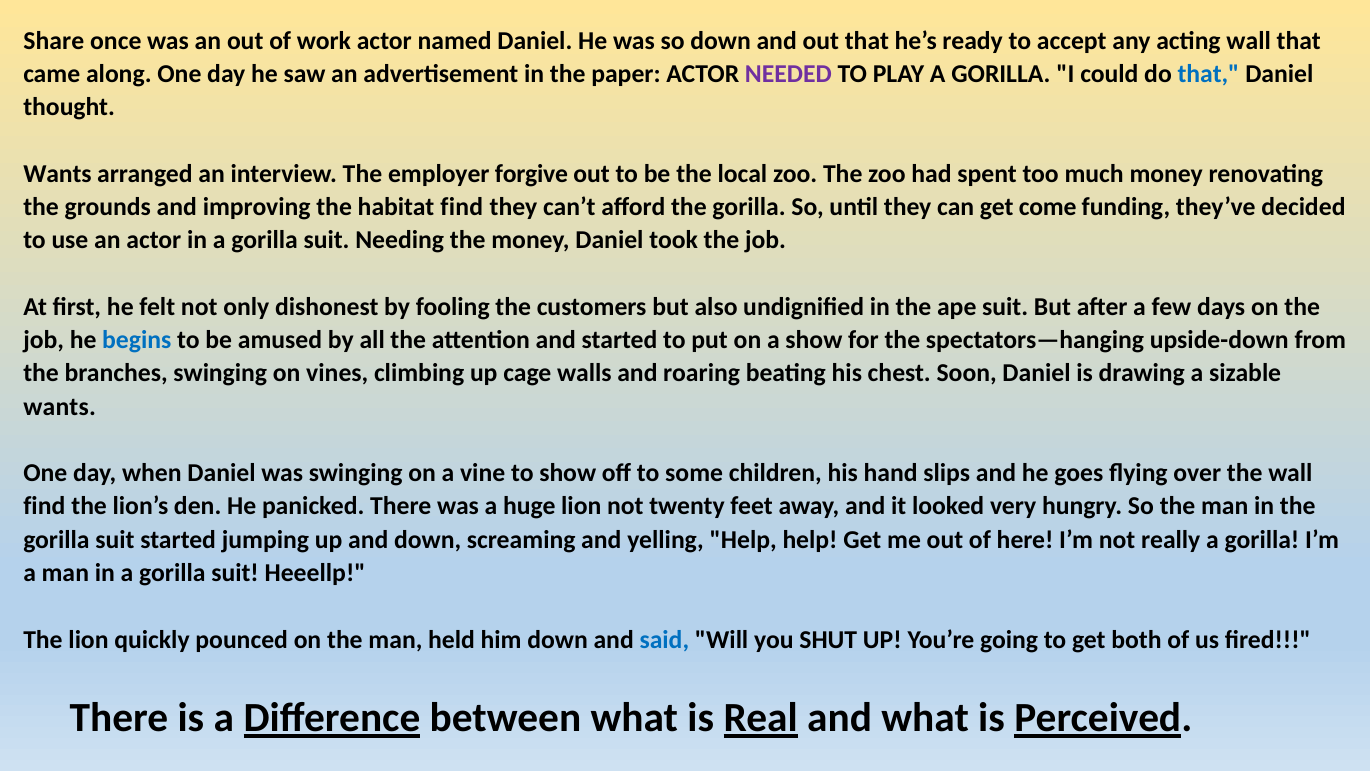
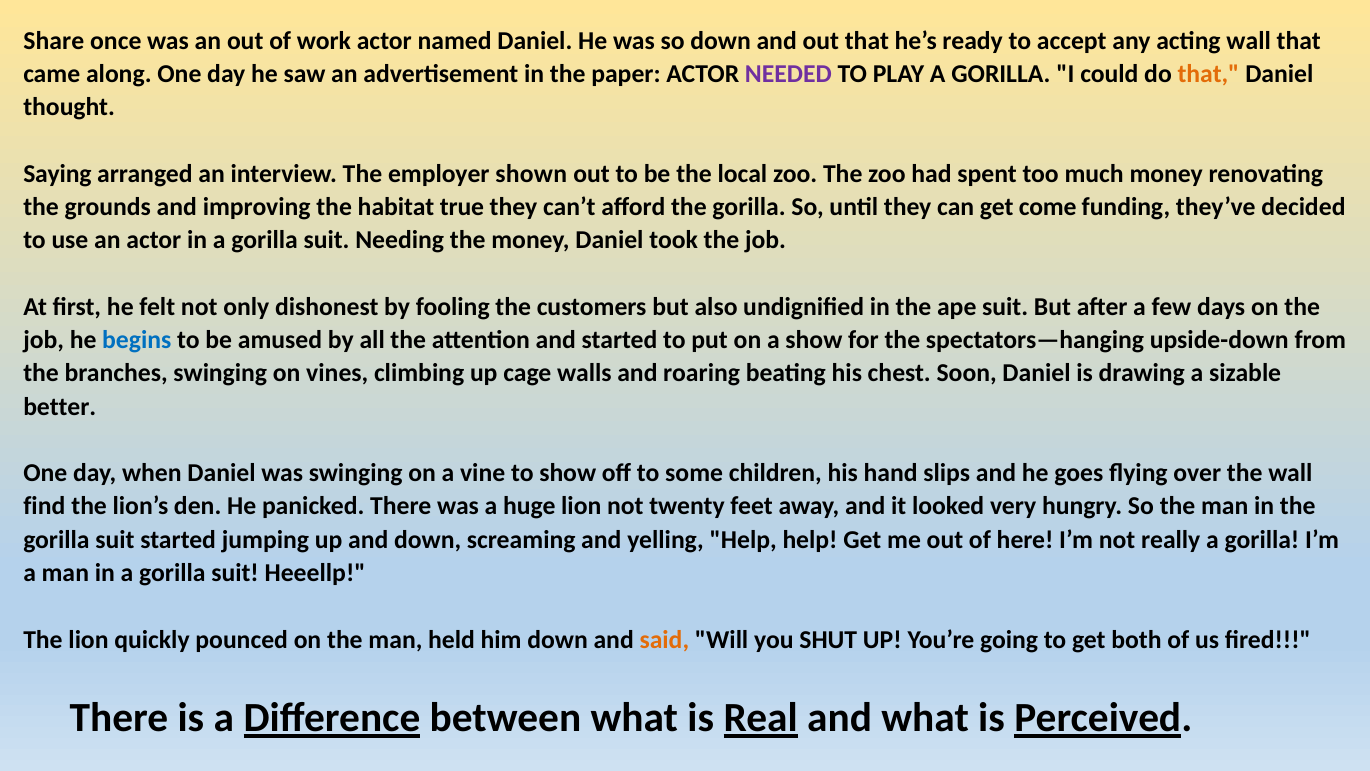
that colour: blue -> orange (1209, 74)
Wants: Wants -> Saying (57, 174)
forgive: forgive -> shown (531, 174)
habitat find: find -> true (462, 207)
wants: wants -> better (60, 406)
said colour: blue -> orange (664, 639)
